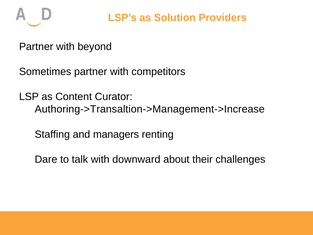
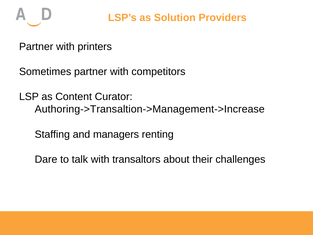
beyond: beyond -> printers (95, 47)
downward: downward -> transaltors (136, 159)
